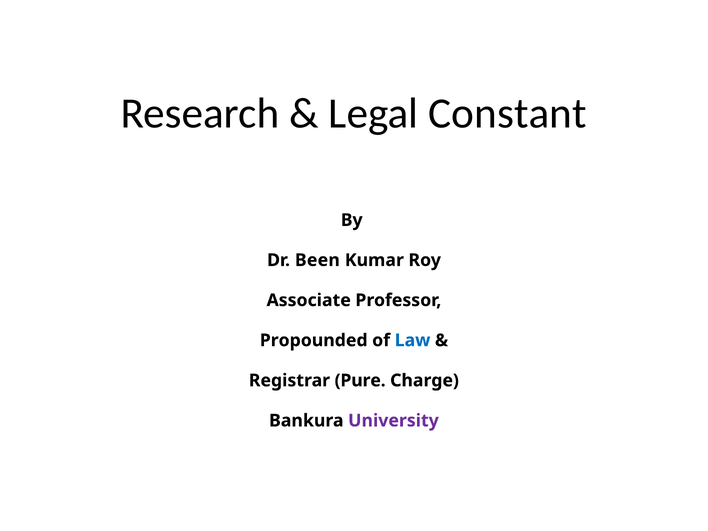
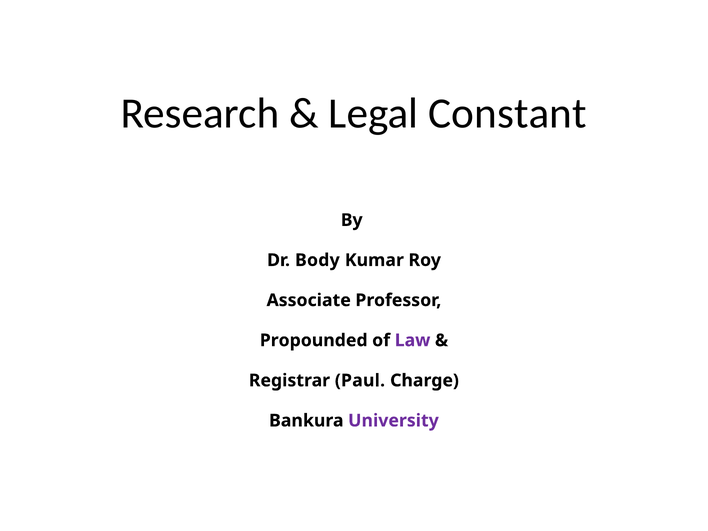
Been: Been -> Body (317, 260)
Law colour: blue -> purple (413, 340)
Pure: Pure -> Paul (360, 380)
